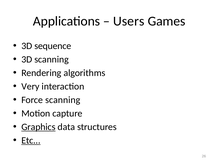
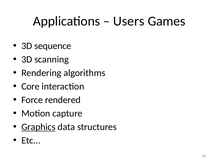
Very: Very -> Core (30, 87)
Force scanning: scanning -> rendered (63, 100)
Etc underline: present -> none (31, 141)
